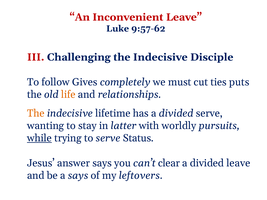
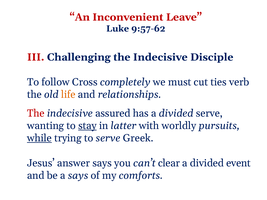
Gives: Gives -> Cross (85, 82)
puts: puts -> verb (239, 82)
The colour: orange -> red (36, 113)
lifetime: lifetime -> assured (113, 113)
stay underline: none -> present (87, 126)
Status: Status -> Greek (138, 138)
divided leave: leave -> event (239, 163)
leftovers: leftovers -> comforts (141, 176)
